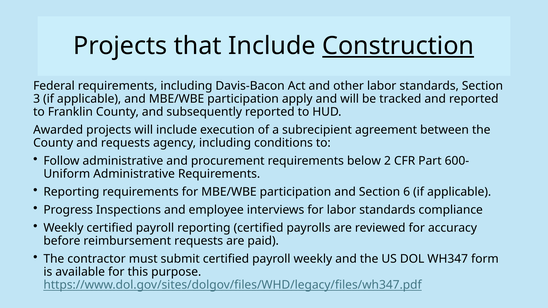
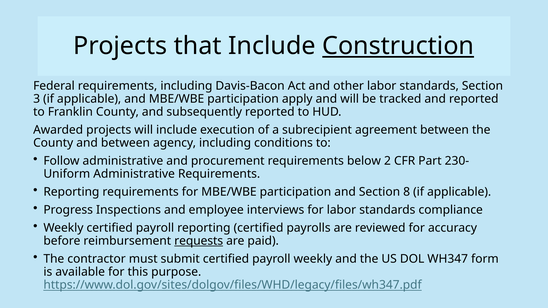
and requests: requests -> between (125, 143)
600-: 600- -> 230- (457, 161)
6: 6 -> 8 (407, 192)
requests underline: none -> present (199, 241)
